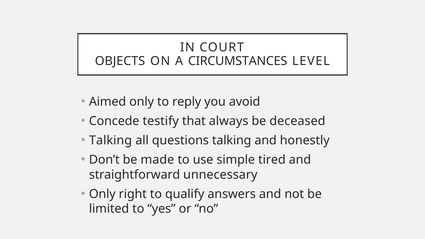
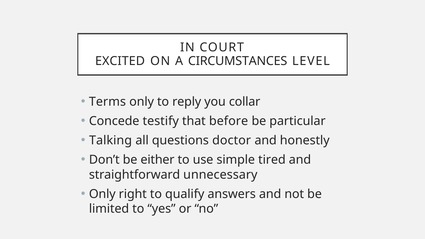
OBJECTS: OBJECTS -> EXCITED (120, 61)
Aimed: Aimed -> Terms (107, 102)
avoid: avoid -> collar (245, 102)
always: always -> before (229, 121)
deceased: deceased -> particular (298, 121)
questions talking: talking -> doctor (232, 140)
made: made -> either (158, 160)
